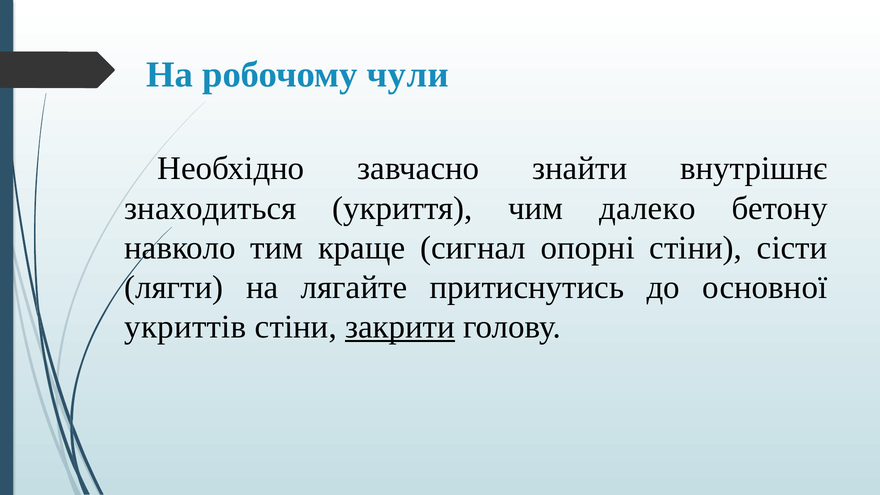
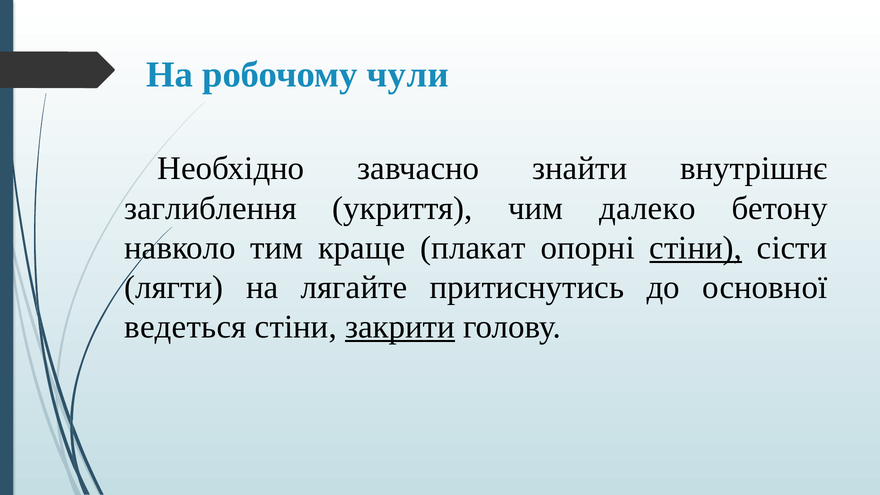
знаходиться: знаходиться -> заглиблення (211, 208)
сигнал: сигнал -> плакат (473, 248)
стіни underline: none -> present (696, 248)
укриттів: укриттів -> ведеться (185, 327)
